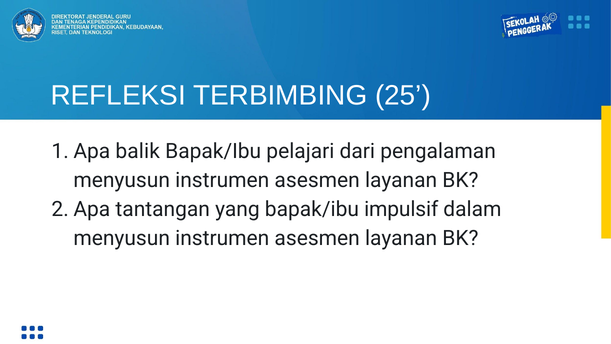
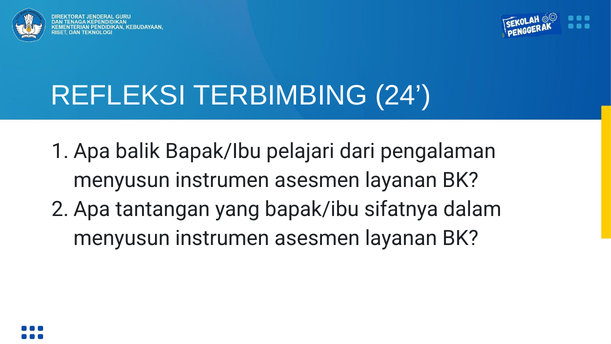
25: 25 -> 24 (403, 95)
impulsif: impulsif -> sifatnya (401, 209)
